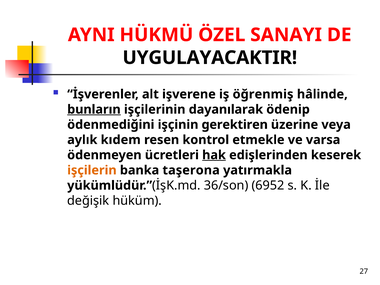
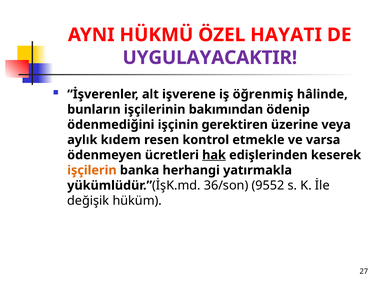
SANAYI: SANAYI -> HAYATI (286, 35)
UYGULAYACAKTIR colour: black -> purple (210, 58)
bunların underline: present -> none (94, 109)
dayanılarak: dayanılarak -> bakımından (226, 109)
taşerona: taşerona -> herhangi (191, 170)
6952: 6952 -> 9552 (268, 185)
